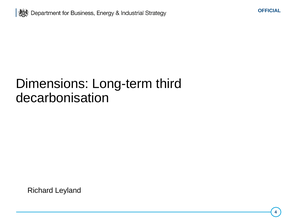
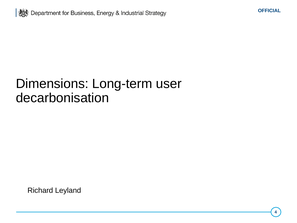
third: third -> user (169, 84)
